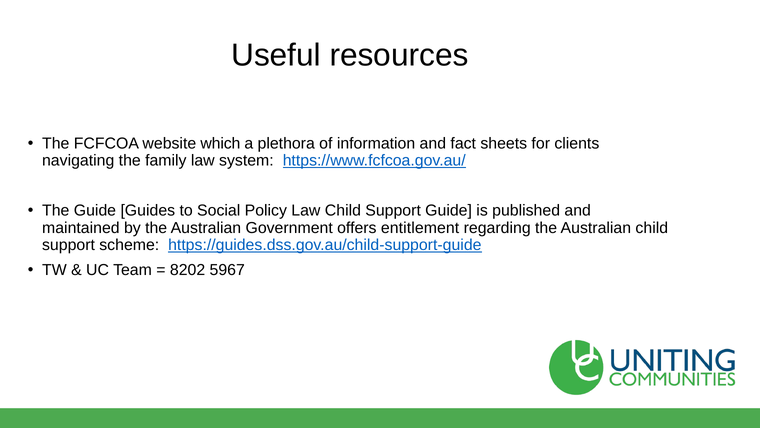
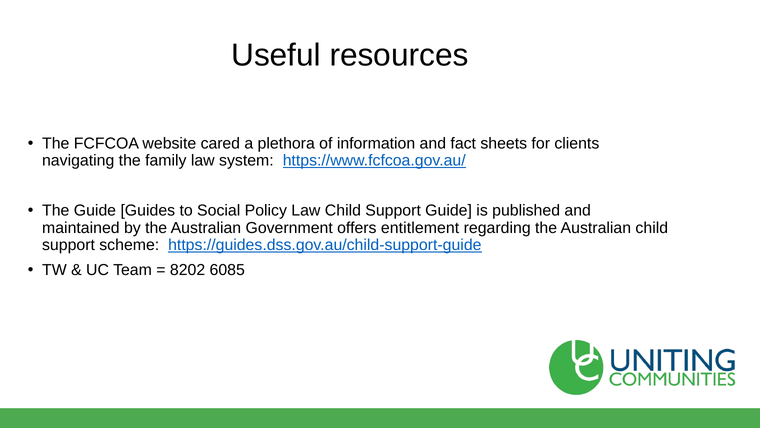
which: which -> cared (220, 143)
5967: 5967 -> 6085 (227, 270)
